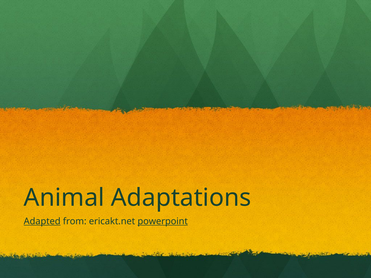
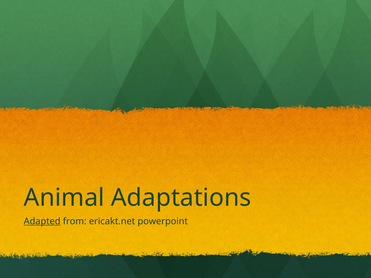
powerpoint underline: present -> none (163, 221)
